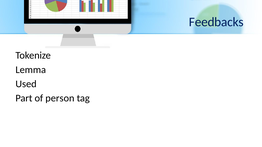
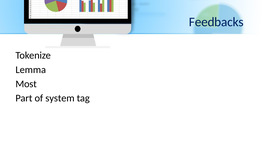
Used: Used -> Most (26, 84)
person: person -> system (60, 98)
